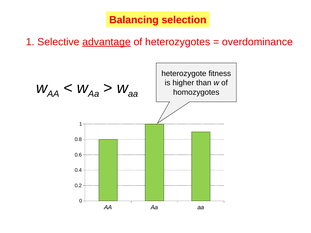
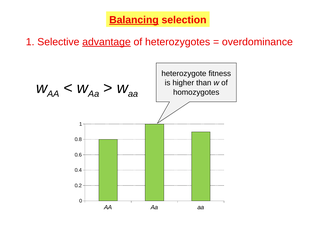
Balancing underline: none -> present (134, 20)
